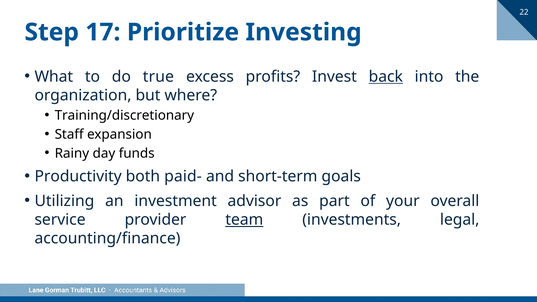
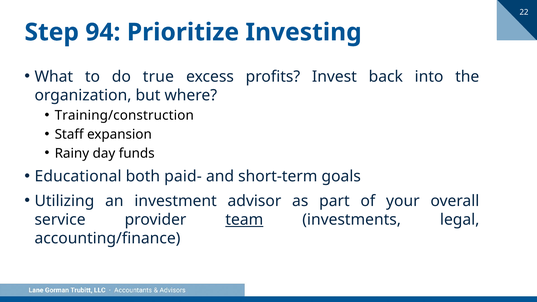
17: 17 -> 94 (103, 32)
back underline: present -> none (386, 77)
Training/discretionary: Training/discretionary -> Training/construction (124, 115)
Productivity: Productivity -> Educational (78, 176)
